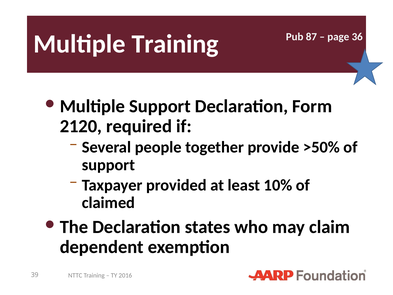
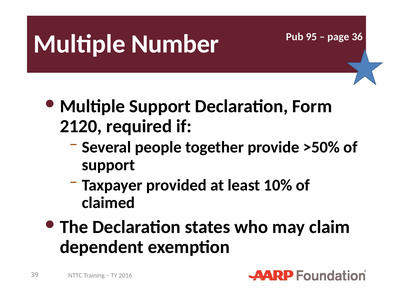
87: 87 -> 95 (311, 37)
Multiple Training: Training -> Number (175, 44)
